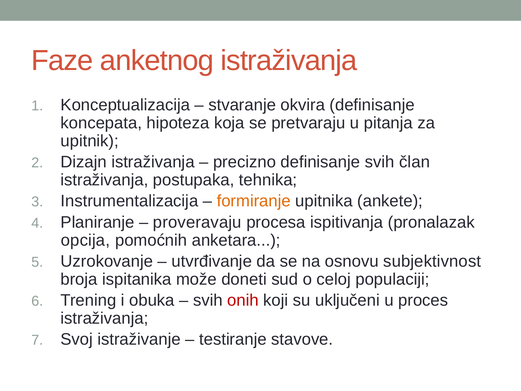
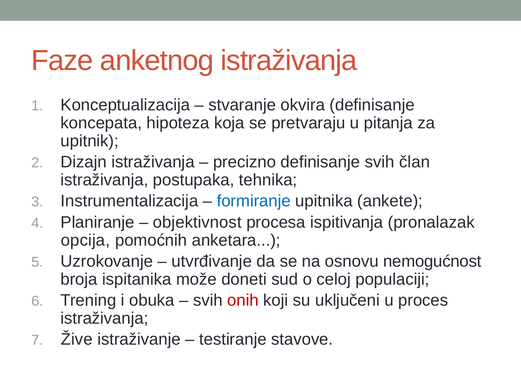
formiranje colour: orange -> blue (254, 201)
proveravaju: proveravaju -> objektivnost (197, 222)
subjektivnost: subjektivnost -> nemogućnost (432, 261)
Svoj: Svoj -> Žive (77, 339)
